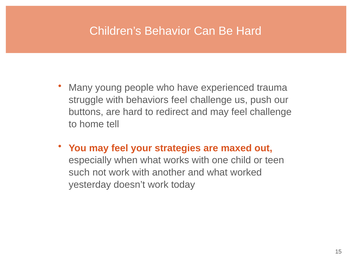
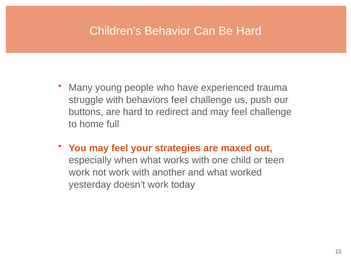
tell: tell -> full (113, 124)
such: such -> work (79, 173)
